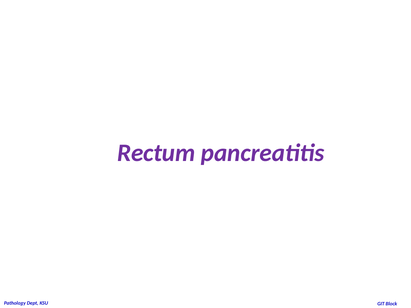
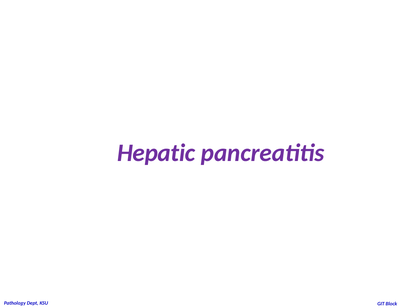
Rectum: Rectum -> Hepatic (156, 153)
